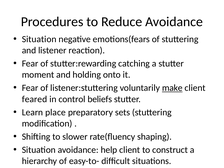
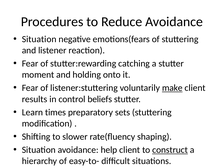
feared: feared -> results (35, 99)
place: place -> times (56, 112)
construct underline: none -> present (170, 150)
